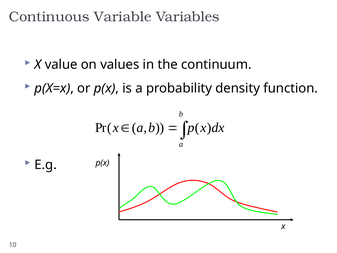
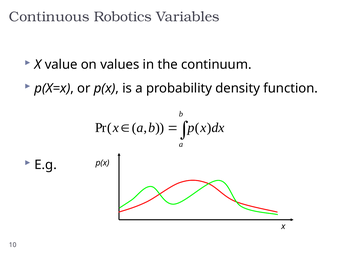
Variable: Variable -> Robotics (123, 17)
